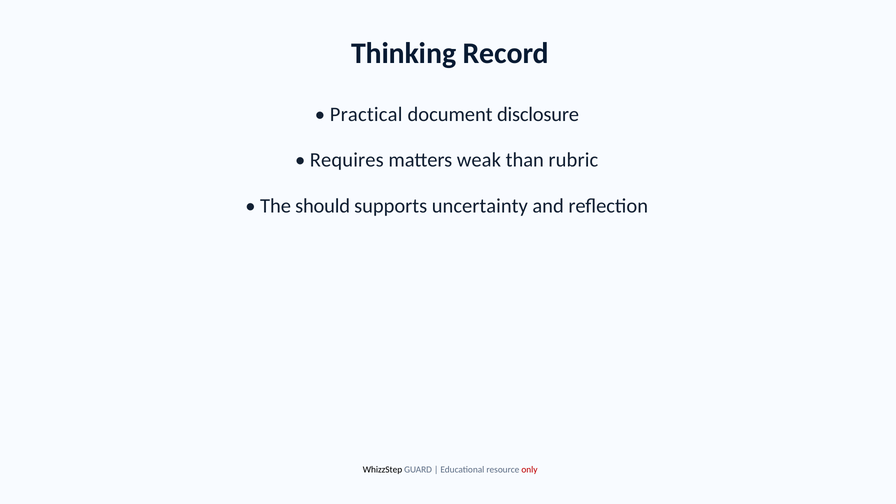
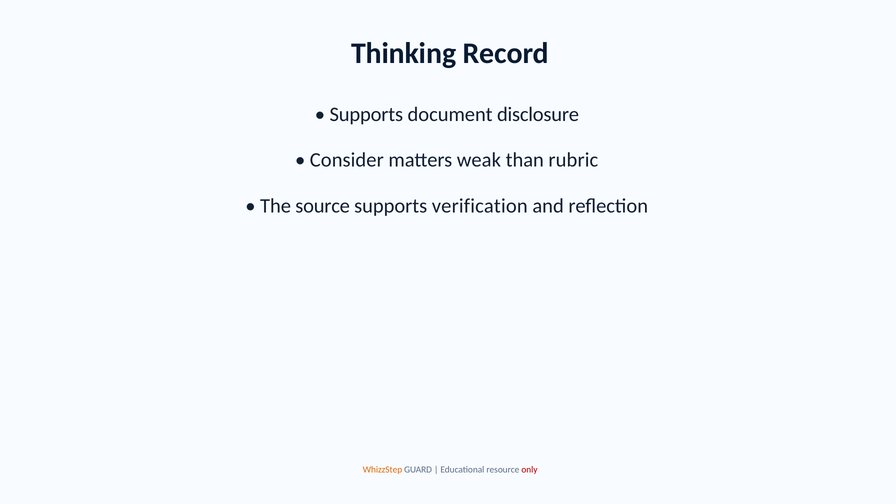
Practical: Practical -> Supports (366, 115)
Requires: Requires -> Consider (347, 160)
should: should -> source (323, 206)
uncertainty: uncertainty -> verification (480, 206)
WhizzStep colour: black -> orange (382, 470)
